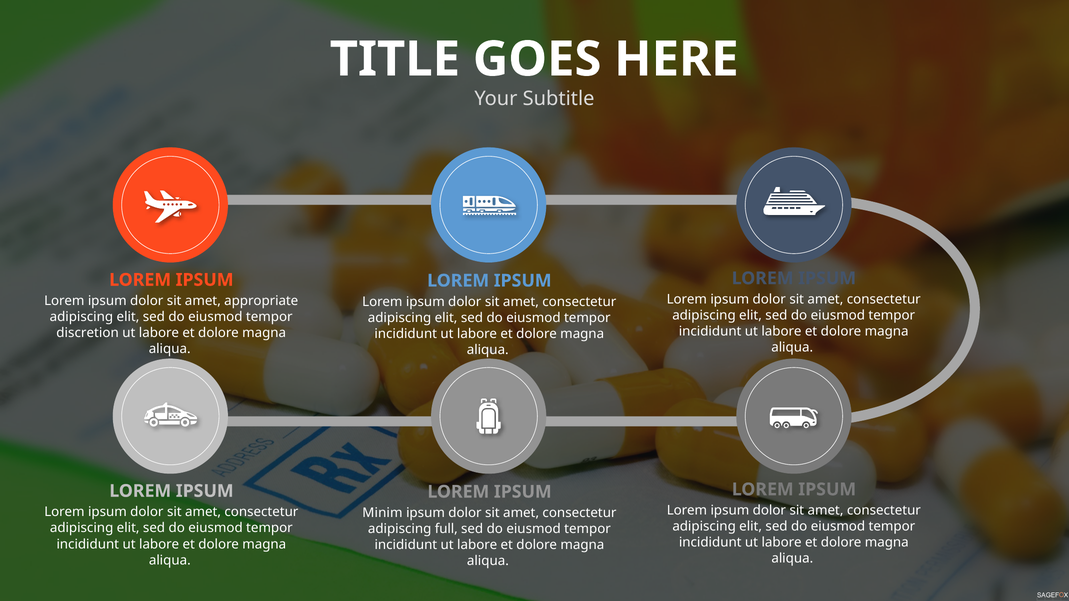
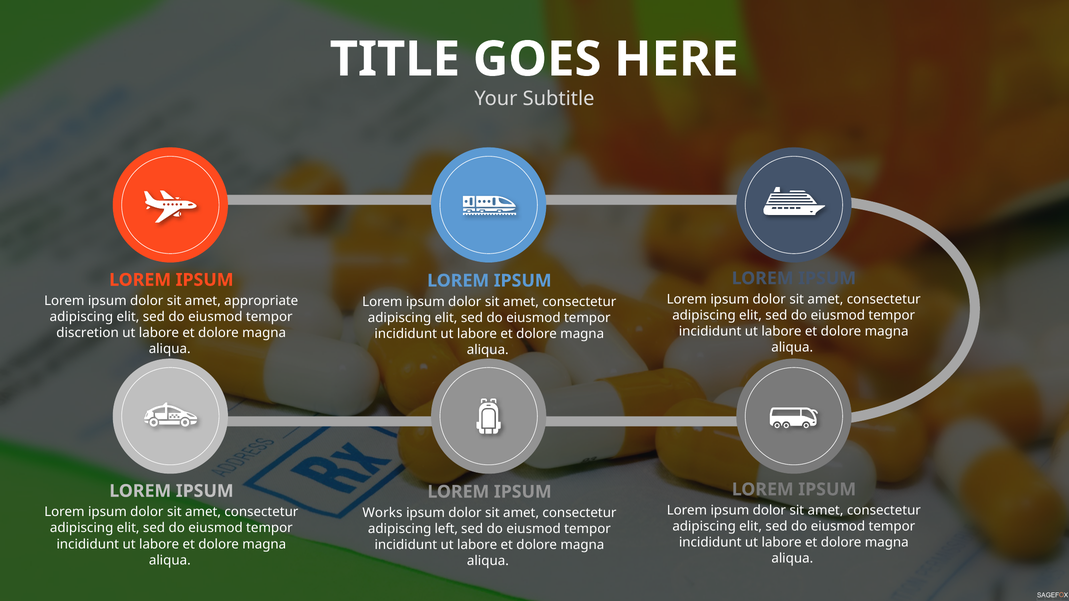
Minim: Minim -> Works (382, 513)
full: full -> left (446, 529)
